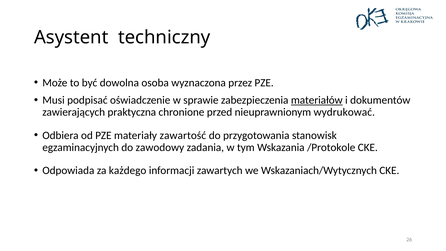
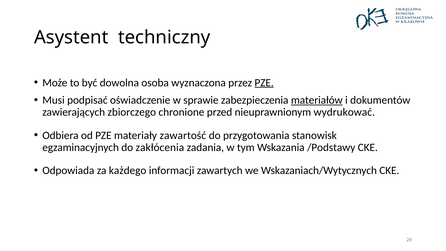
PZE underline: none -> present (264, 83)
praktyczna: praktyczna -> zbiorczego (132, 112)
zawodowy: zawodowy -> zakłócenia (160, 147)
/Protokole: /Protokole -> /Podstawy (331, 147)
